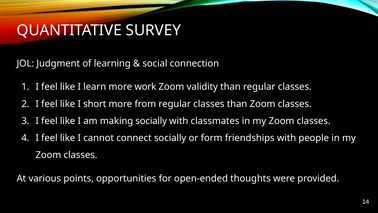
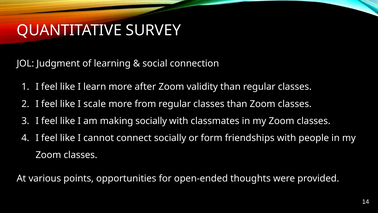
work: work -> after (145, 87)
short: short -> scale (95, 104)
